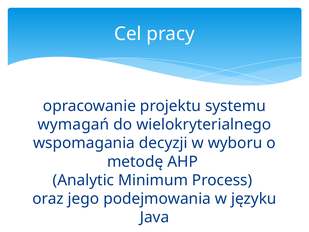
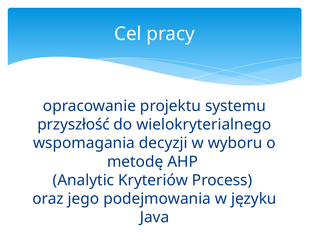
wymagań: wymagań -> przyszłość (74, 124)
Minimum: Minimum -> Kryteriów (153, 180)
